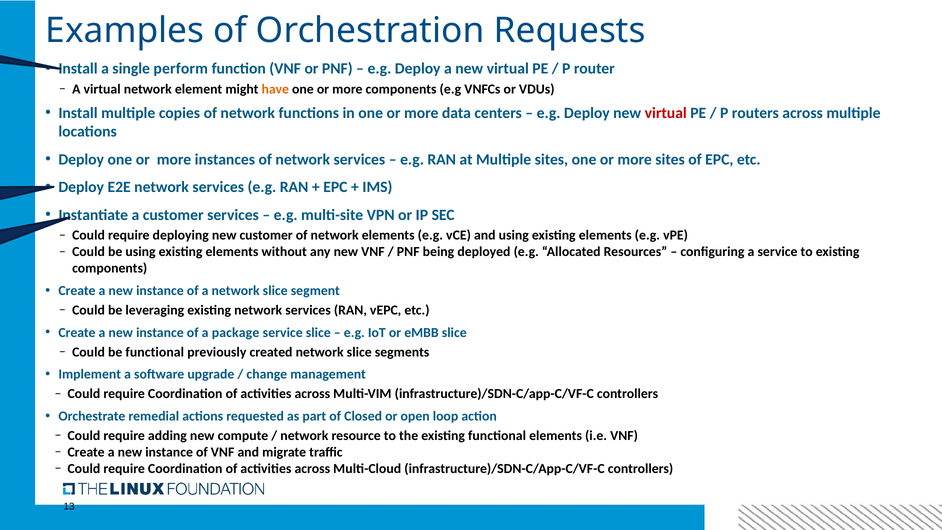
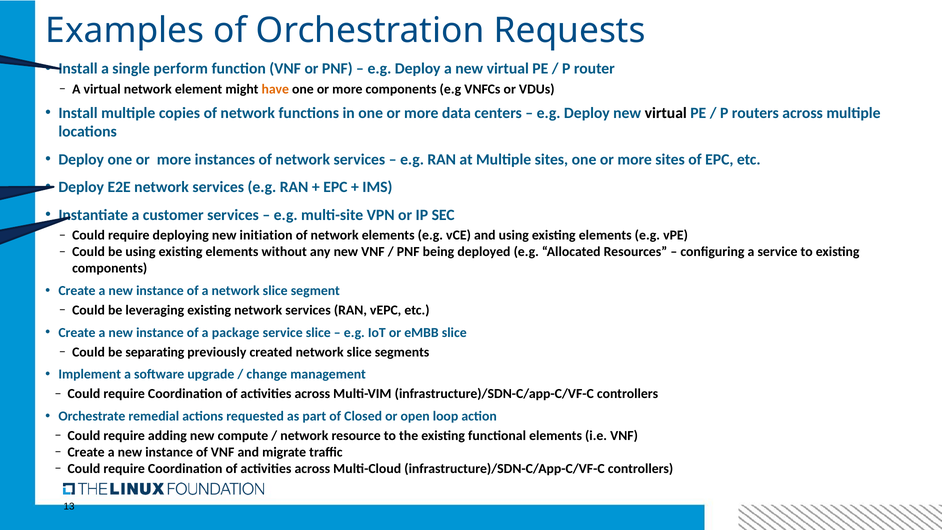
virtual colour: red -> black (666, 113)
new customer: customer -> initiation (266, 235)
be functional: functional -> separating (155, 352)
